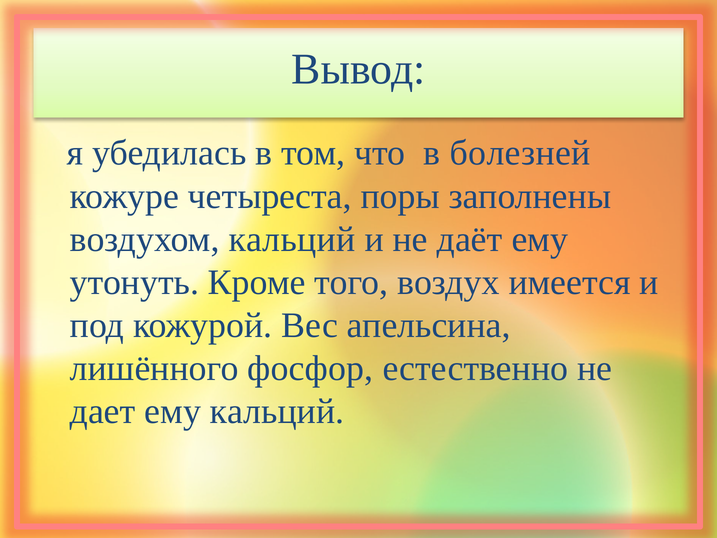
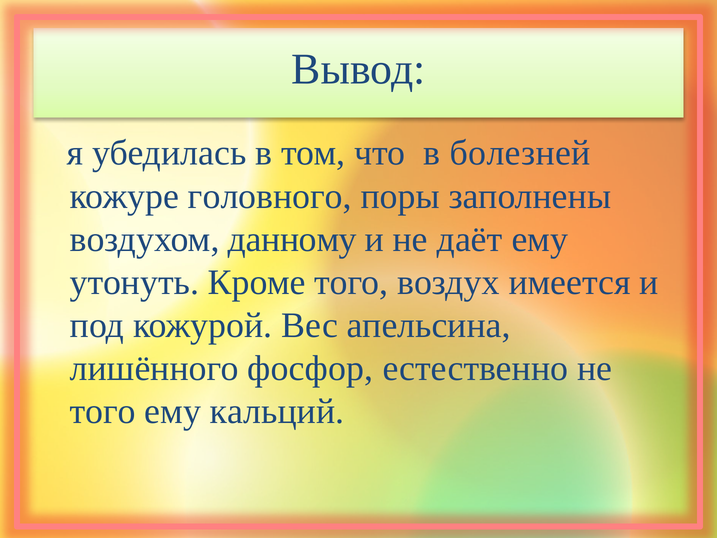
четыреста: четыреста -> головного (270, 196)
воздухом кальций: кальций -> данному (292, 239)
дает: дает -> того (103, 411)
